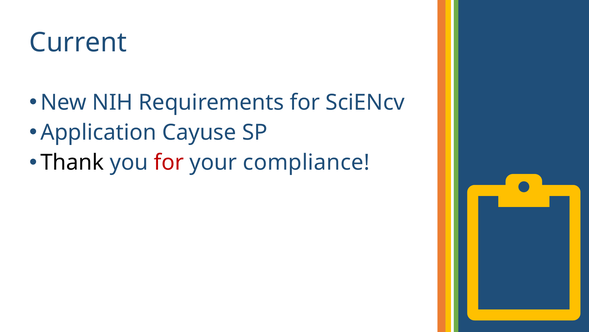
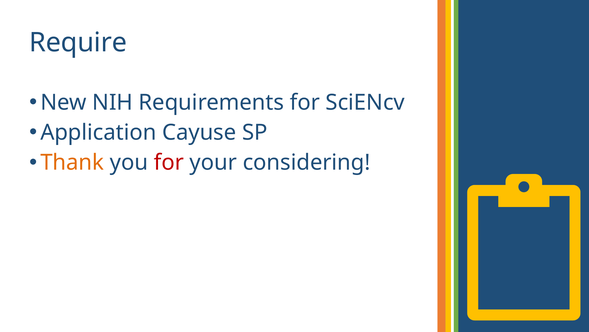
Current: Current -> Require (78, 43)
Thank colour: black -> orange (72, 162)
compliance: compliance -> considering (307, 162)
